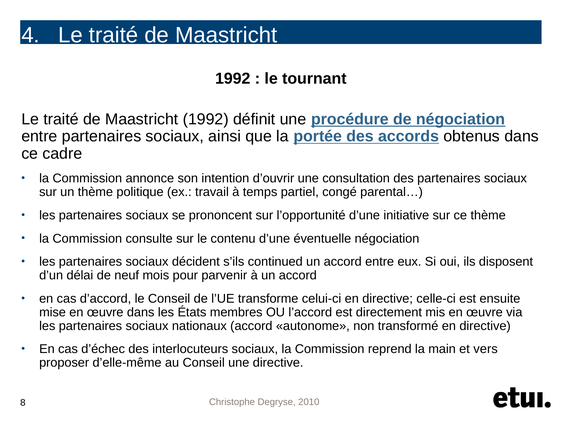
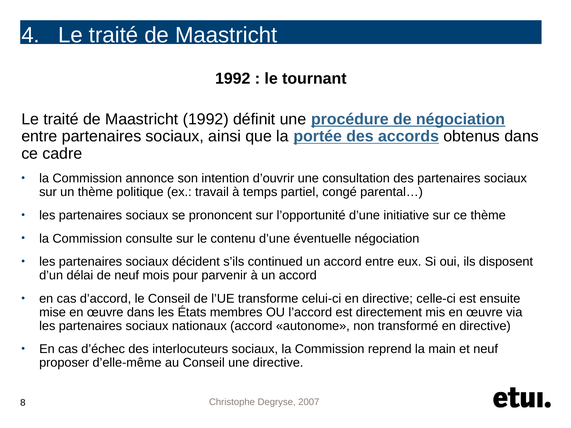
et vers: vers -> neuf (486, 349)
2010: 2010 -> 2007 (309, 402)
